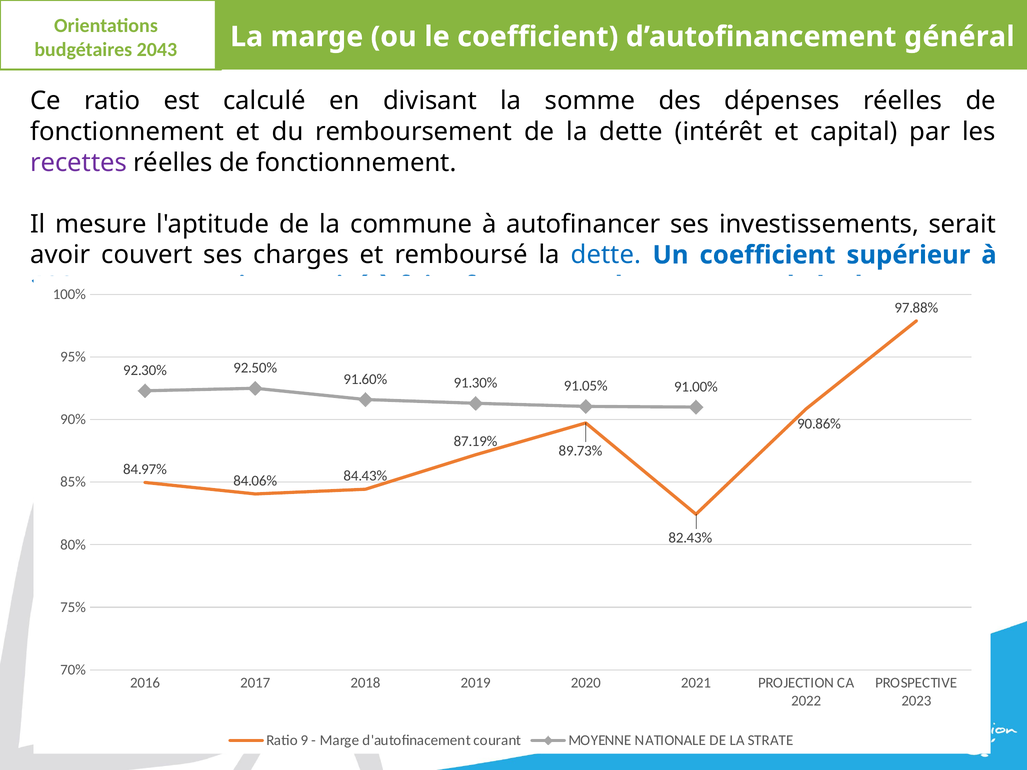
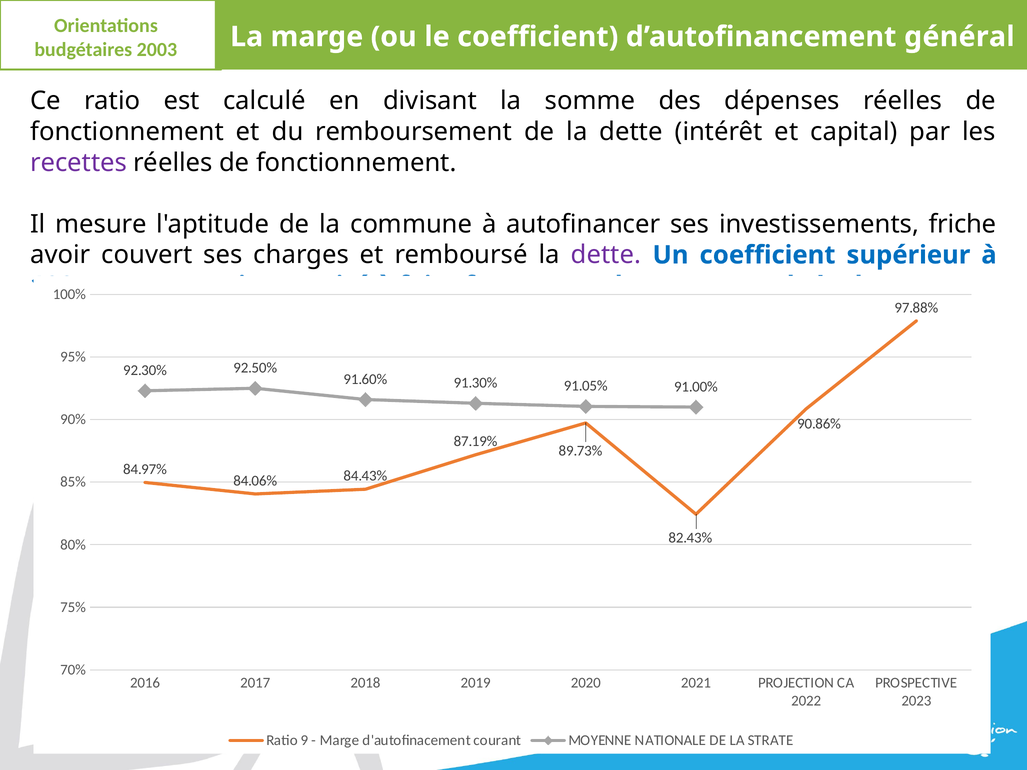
2043: 2043 -> 2003 (157, 50)
serait: serait -> friche (962, 224)
dette colour: blue -> purple (606, 255)
